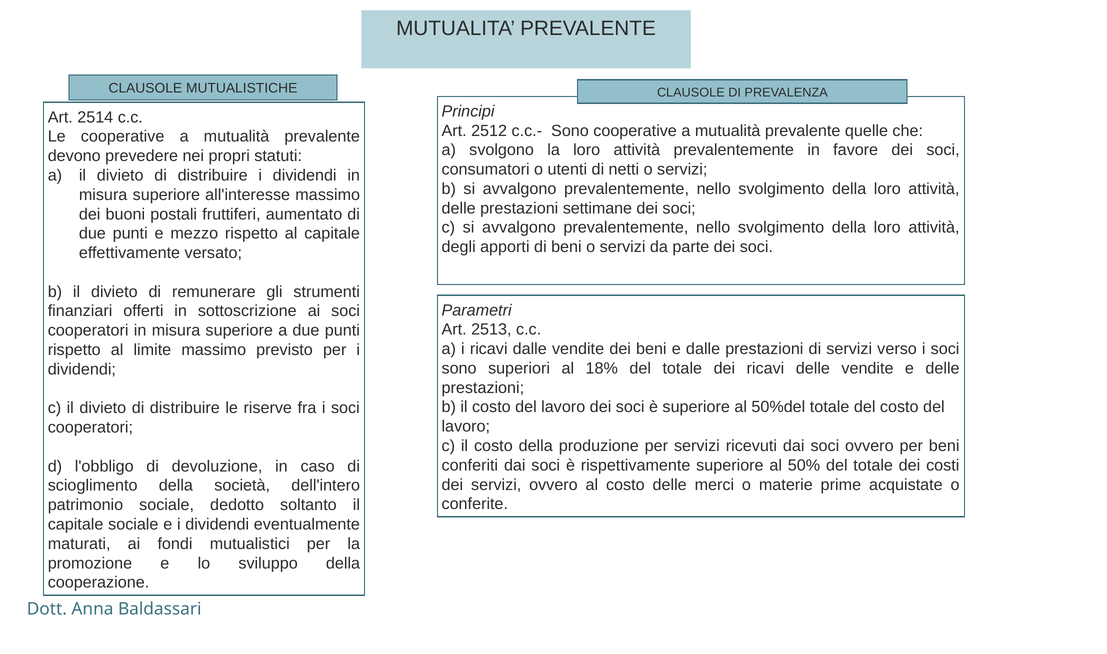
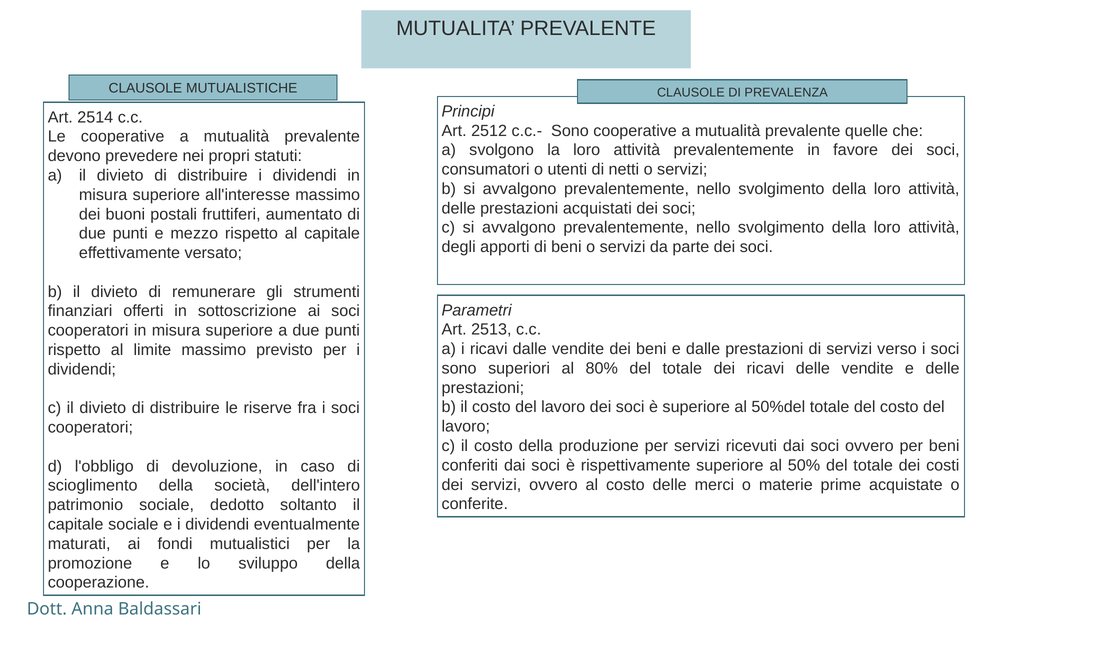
settimane: settimane -> acquistati (597, 208)
18%: 18% -> 80% (602, 368)
